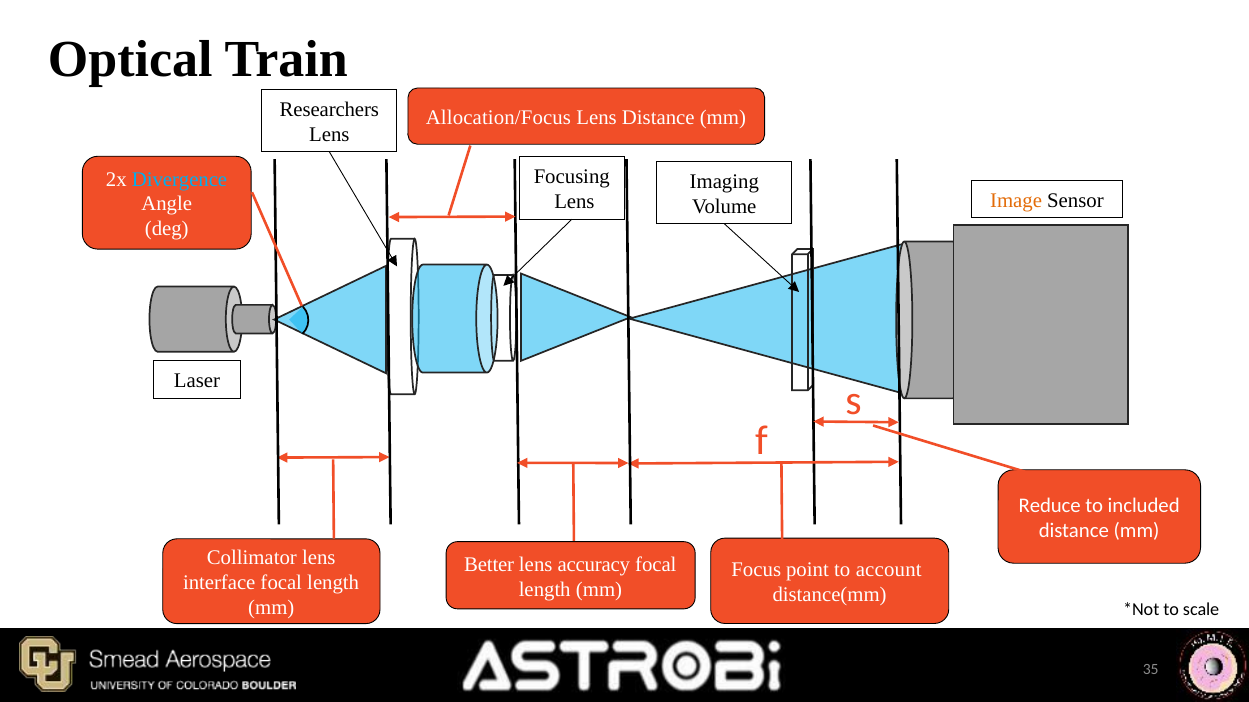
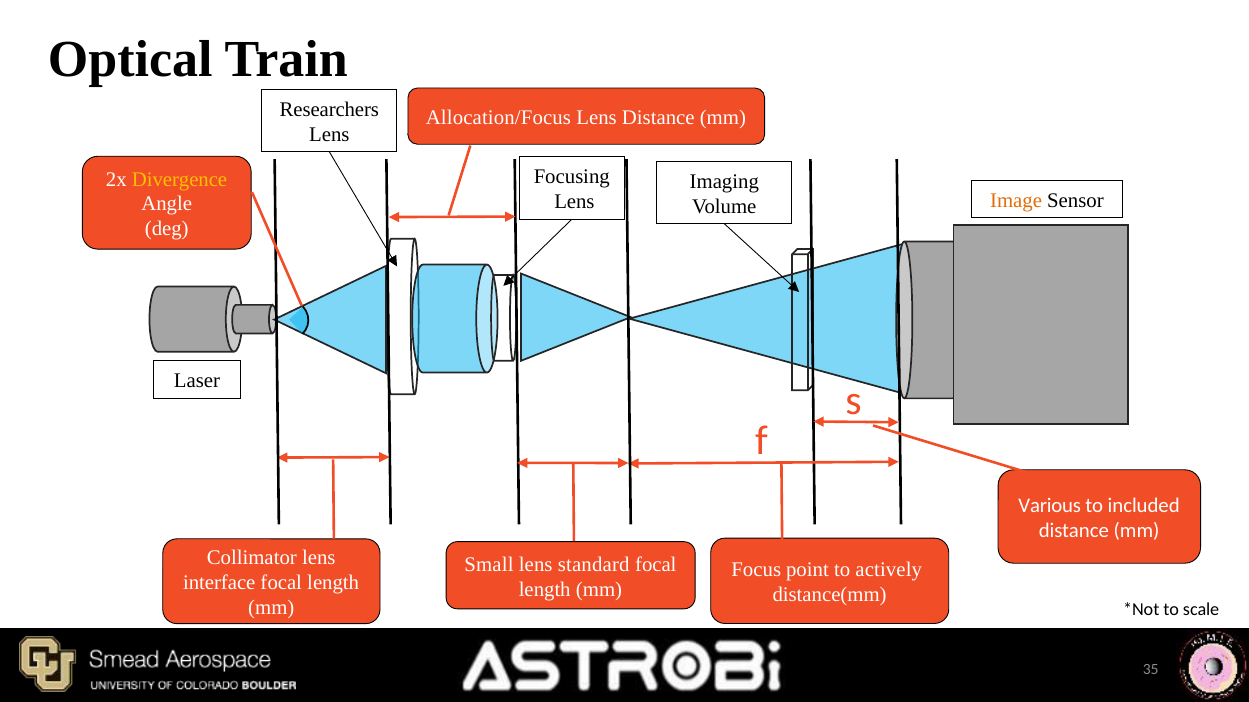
Divergence colour: light blue -> yellow (180, 179)
Reduce: Reduce -> Various (1050, 506)
Better: Better -> Small (489, 565)
accuracy: accuracy -> standard (594, 565)
account: account -> actively (889, 570)
